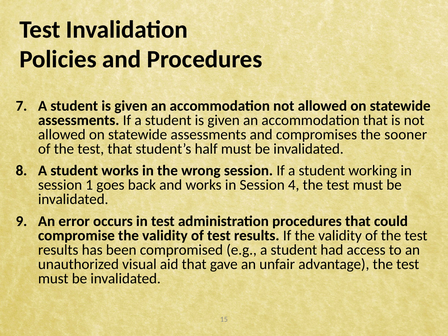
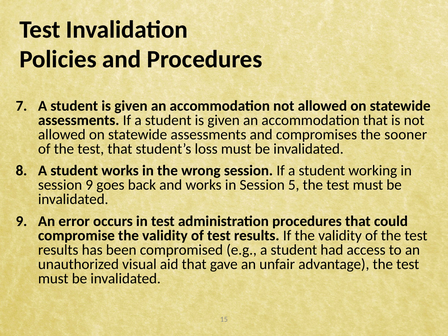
half: half -> loss (206, 149)
session 1: 1 -> 9 (89, 185)
4: 4 -> 5 (294, 185)
